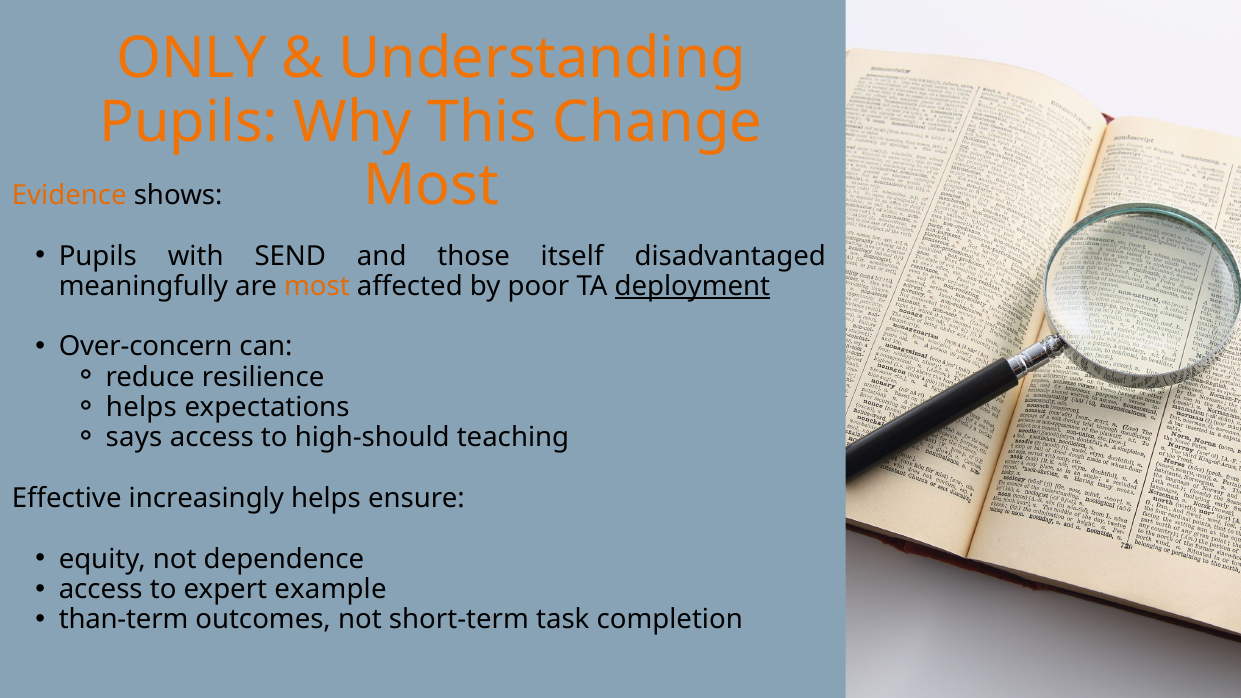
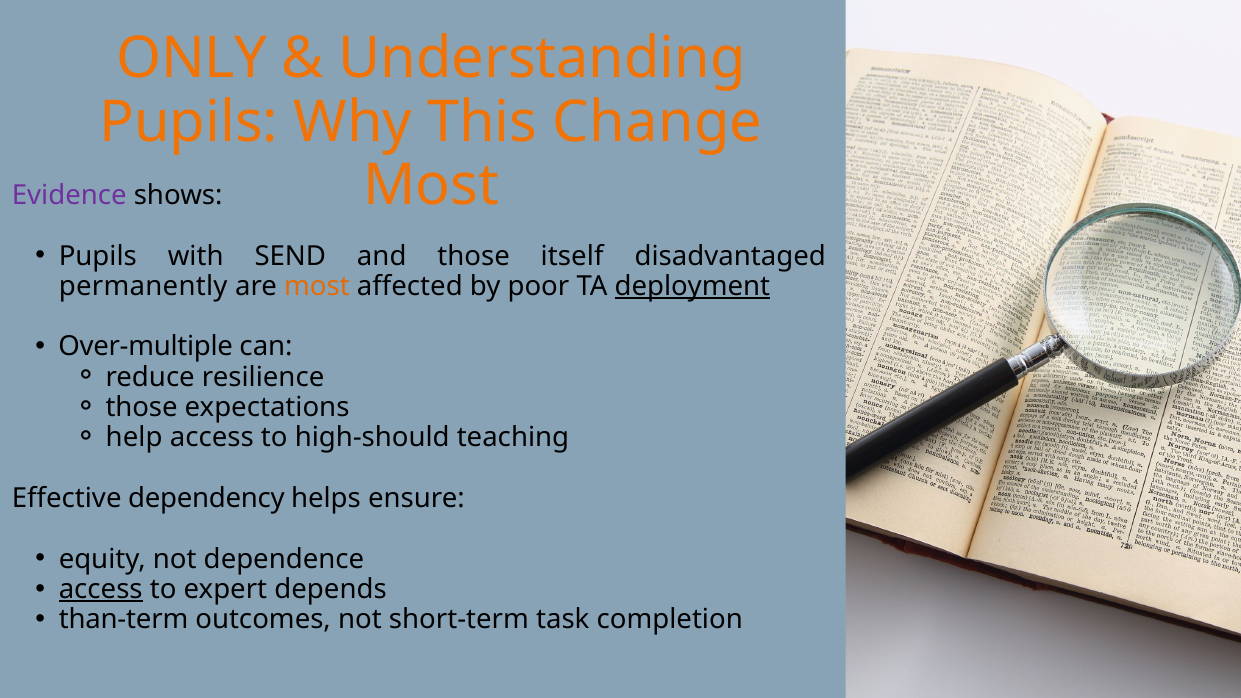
Evidence colour: orange -> purple (69, 195)
meaningfully: meaningfully -> permanently (143, 286)
Over-concern: Over-concern -> Over-multiple (146, 347)
helps: helps -> those (142, 408)
says: says -> help (134, 438)
increasingly: increasingly -> dependency (206, 498)
access underline: none -> present (101, 589)
example: example -> depends (331, 589)
